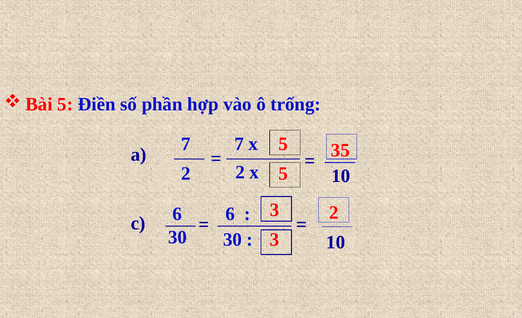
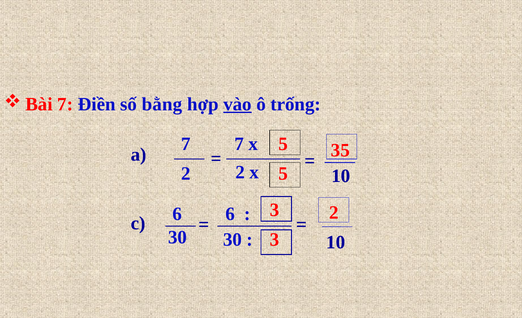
Bài 5: 5 -> 7 (65, 104)
phần: phần -> bằng (162, 104)
vào underline: none -> present (238, 104)
